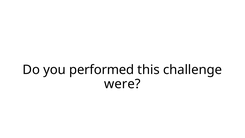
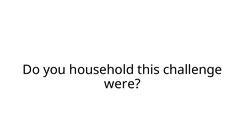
performed: performed -> household (102, 70)
